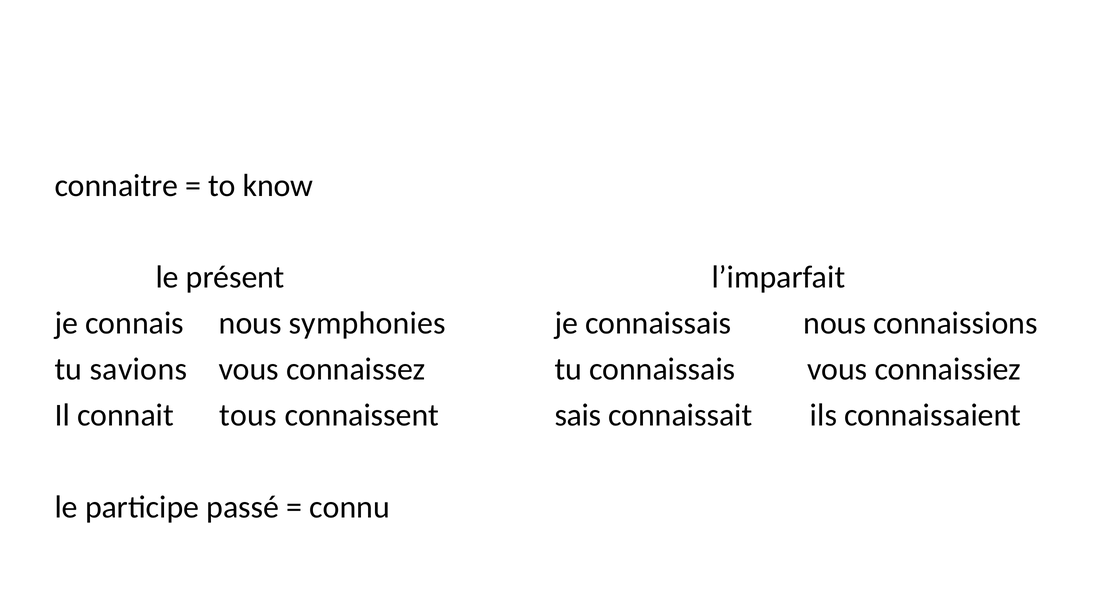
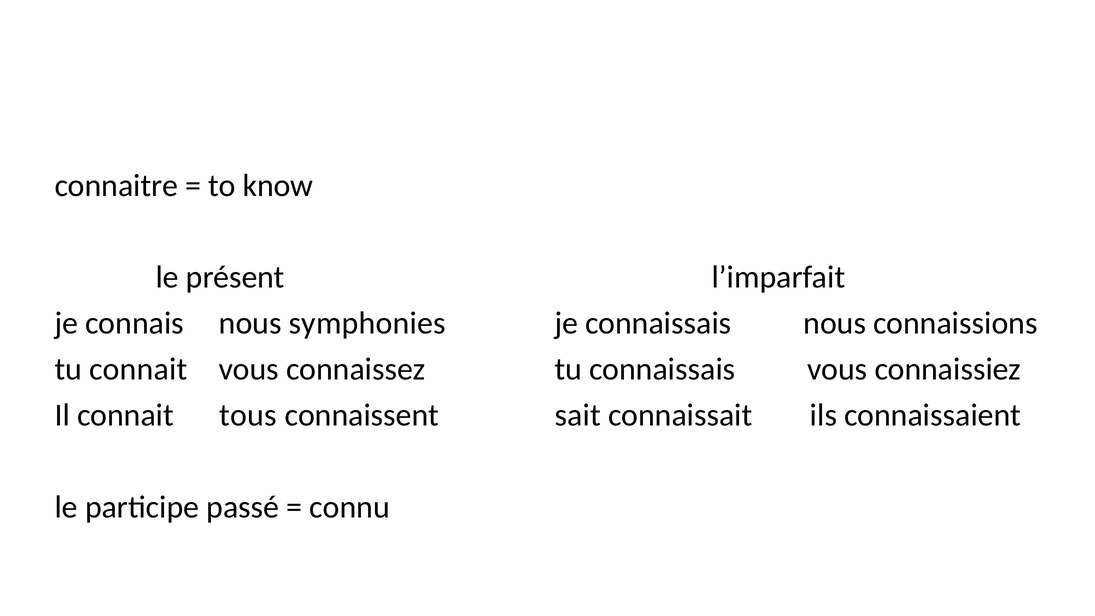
tu savions: savions -> connait (138, 369)
sais: sais -> sait (578, 415)
